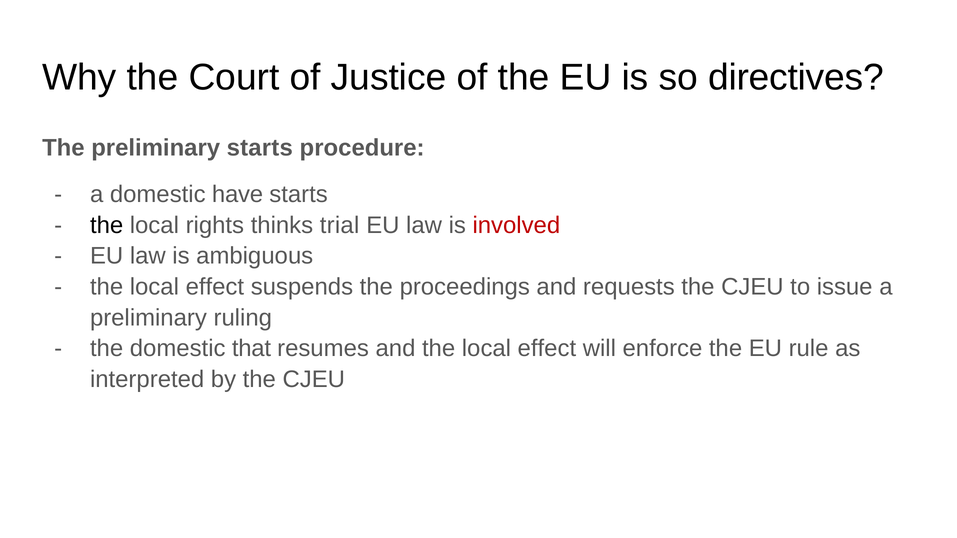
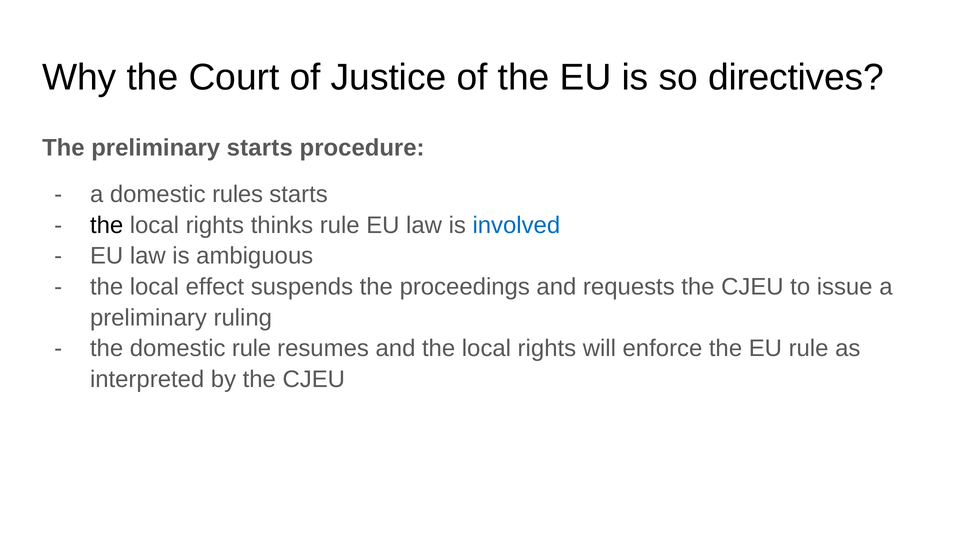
have: have -> rules (238, 195)
thinks trial: trial -> rule (340, 225)
involved colour: red -> blue (516, 225)
domestic that: that -> rule (251, 349)
and the local effect: effect -> rights (547, 349)
